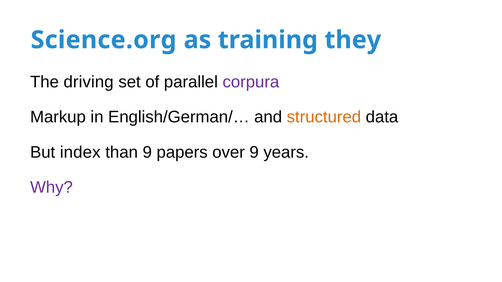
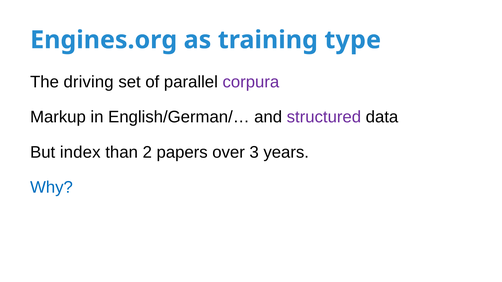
Science.org: Science.org -> Engines.org (104, 40)
they: they -> type (353, 40)
structured colour: orange -> purple (324, 117)
than 9: 9 -> 2 (147, 152)
over 9: 9 -> 3 (254, 152)
Why colour: purple -> blue (52, 188)
